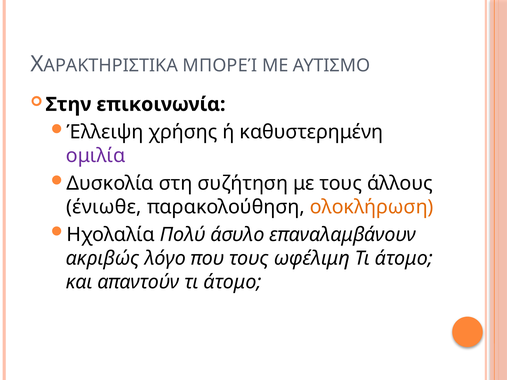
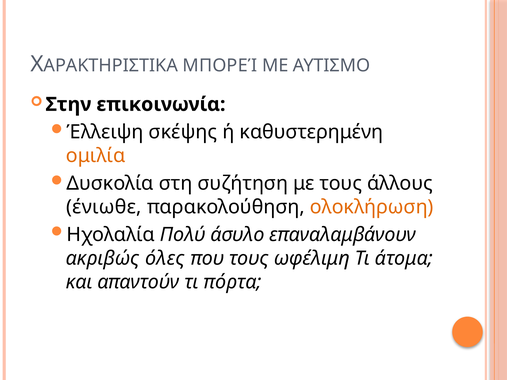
χρήσης: χρήσης -> σκέψης (183, 132)
ομιλία colour: purple -> orange (96, 156)
λόγο: λόγο -> όλες (165, 258)
άτομο: άτομο -> άτομα (404, 258)
απαντούν τι άτομο: άτομο -> πόρτα (233, 282)
